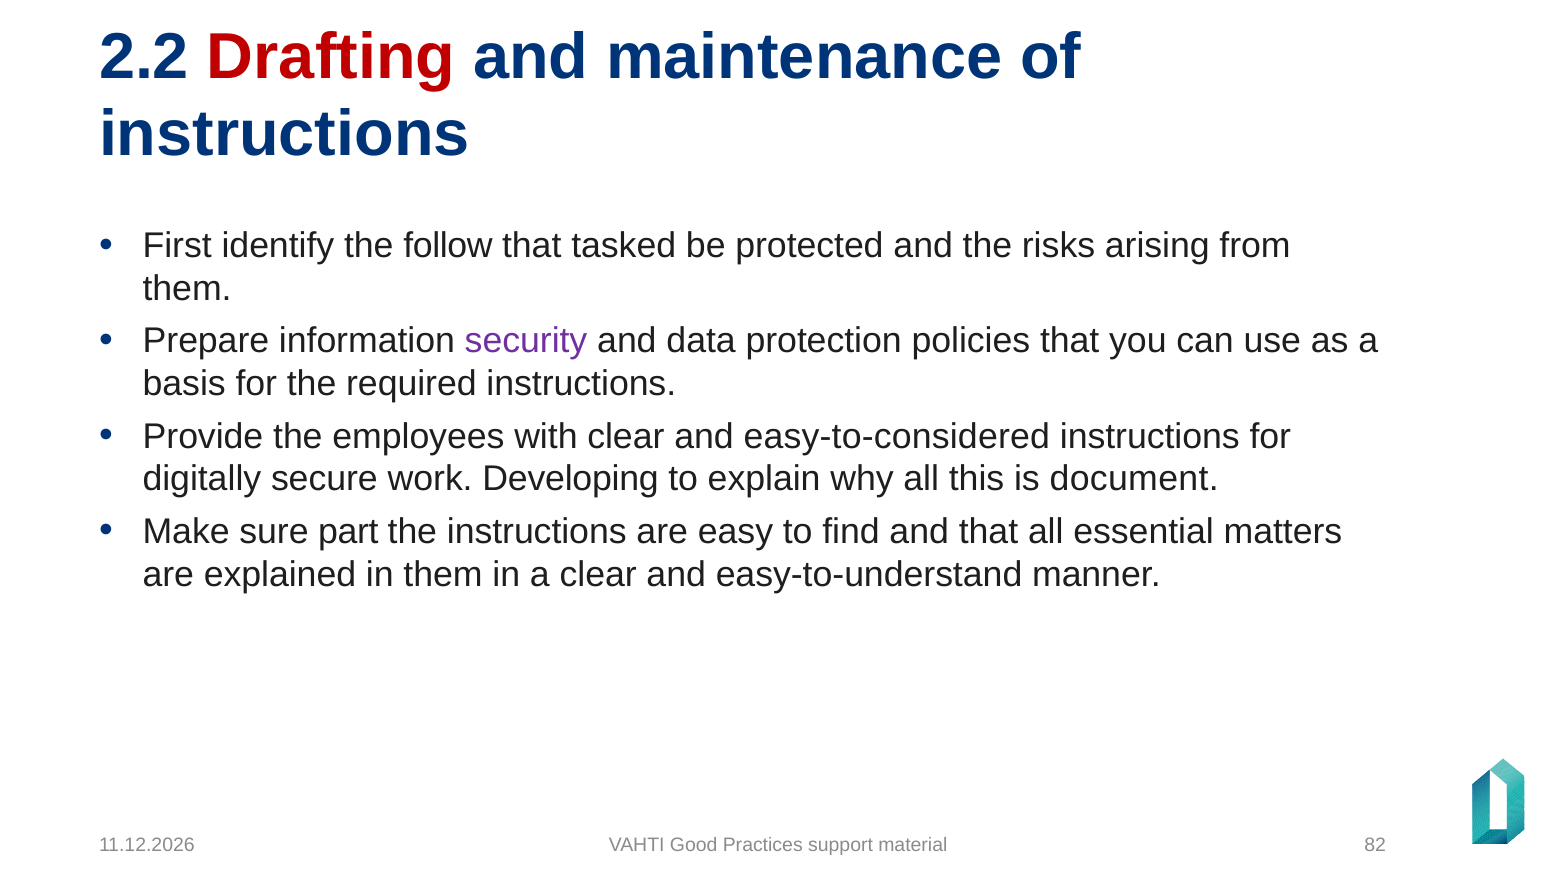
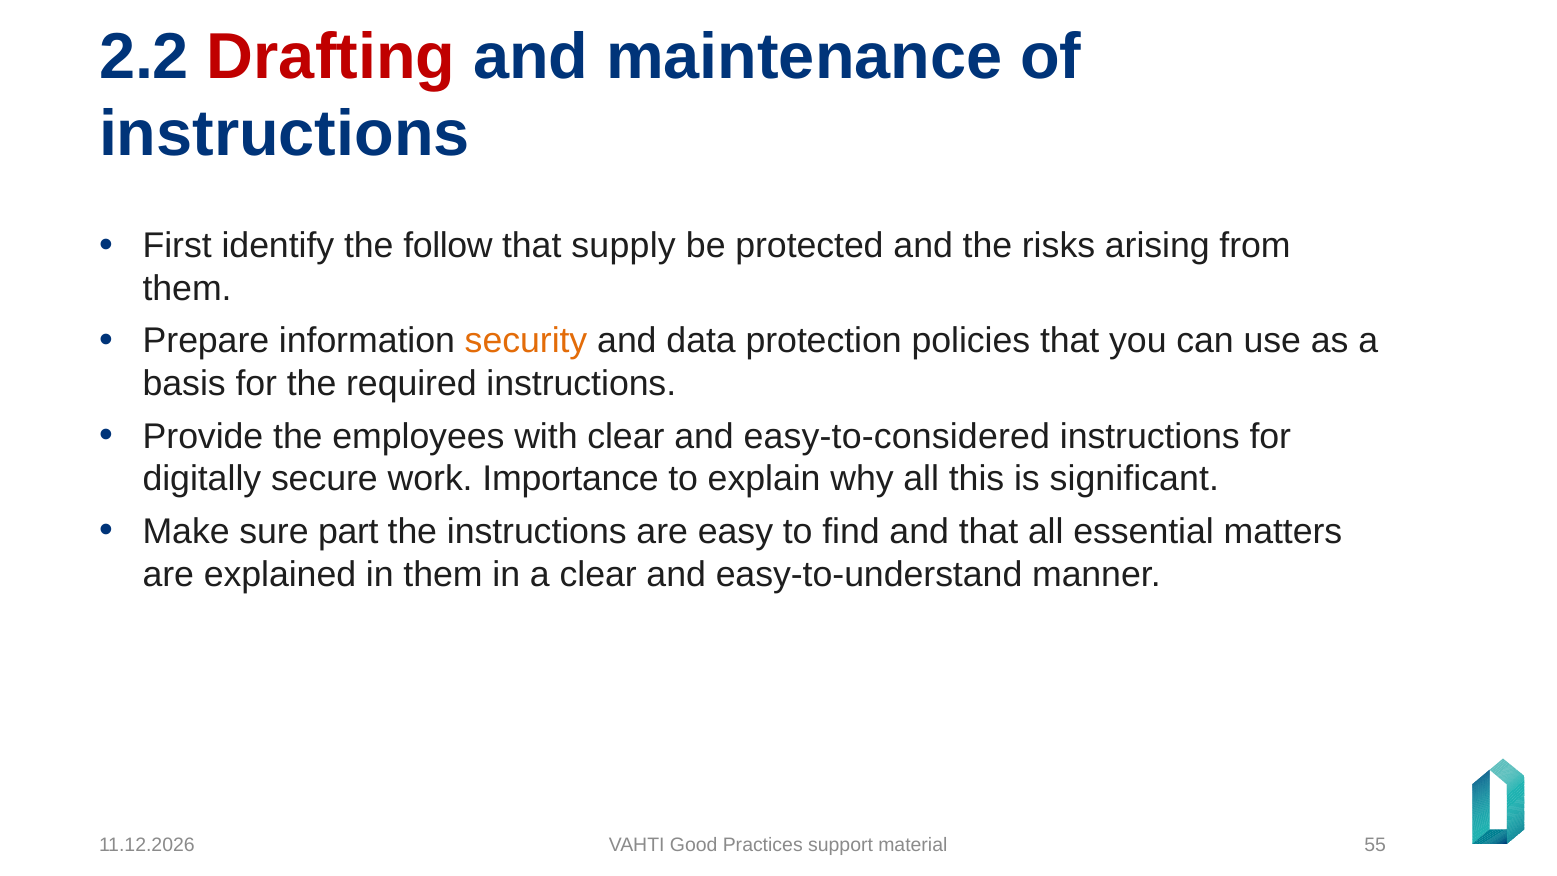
tasked: tasked -> supply (624, 246)
security colour: purple -> orange (526, 341)
Developing: Developing -> Importance (571, 479)
document: document -> significant (1134, 479)
82: 82 -> 55 (1375, 845)
